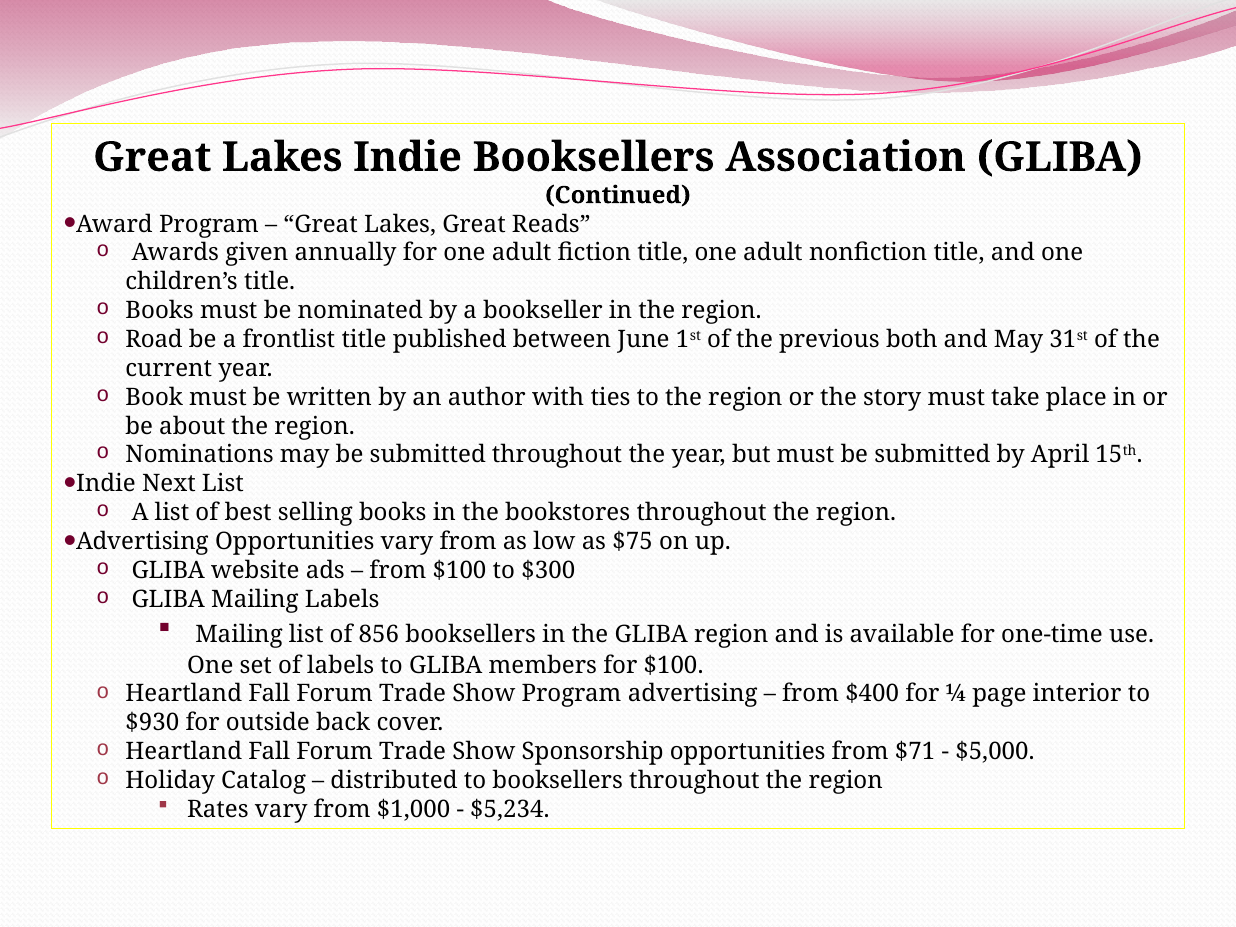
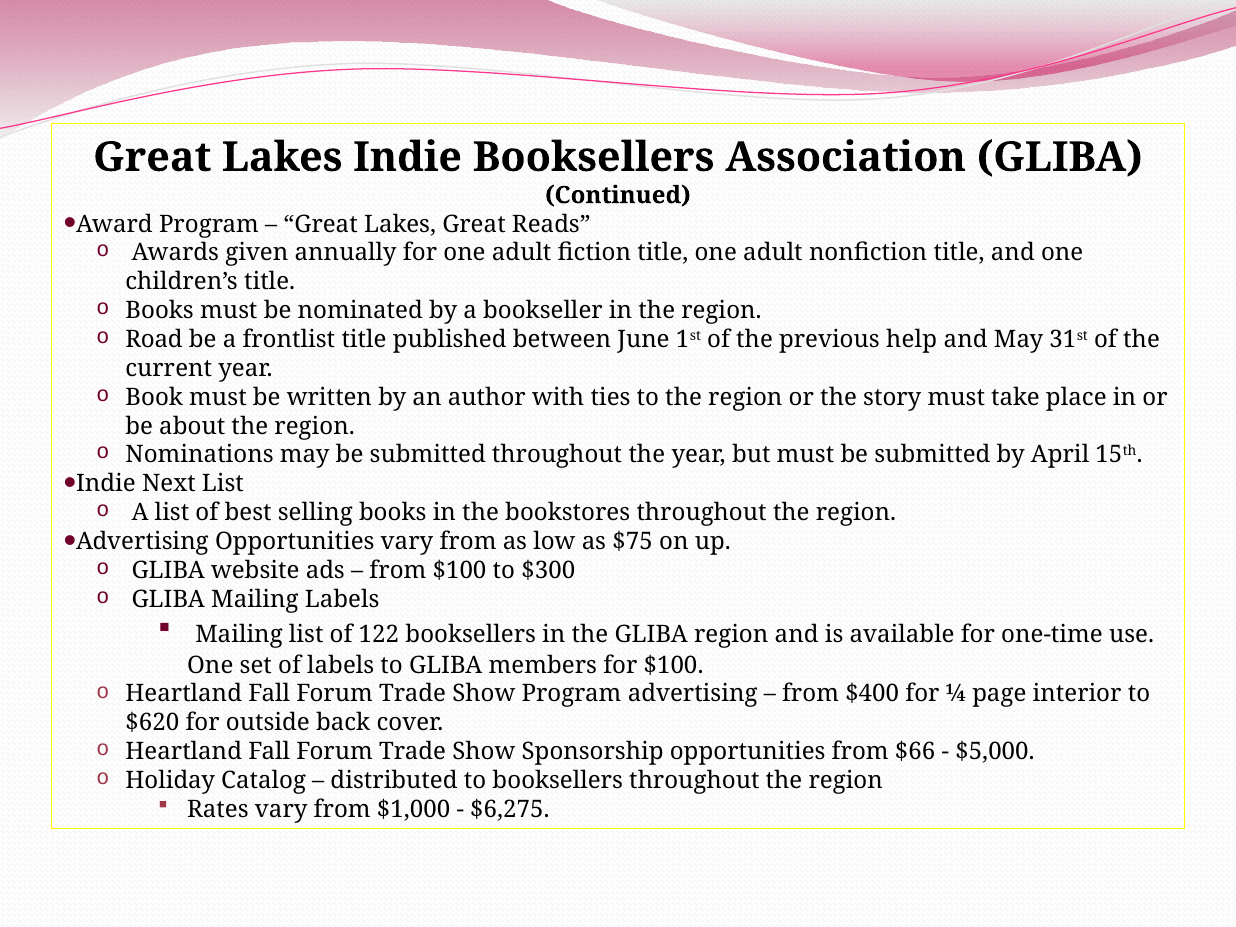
both: both -> help (912, 340)
856: 856 -> 122 (379, 635)
$930: $930 -> $620 (152, 723)
$71: $71 -> $66 (915, 752)
$5,234: $5,234 -> $6,275 (510, 809)
